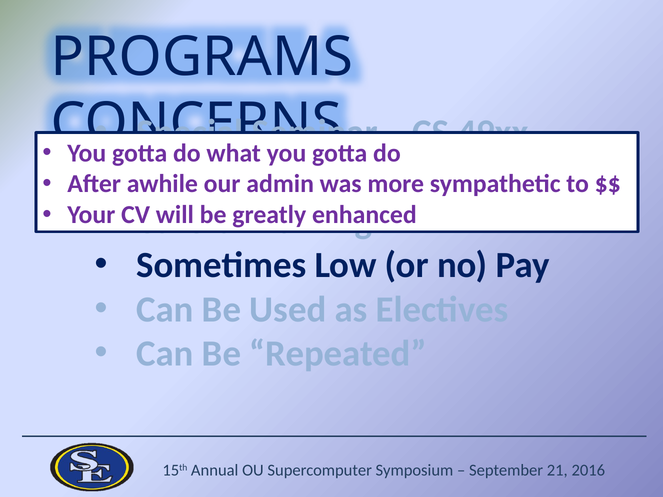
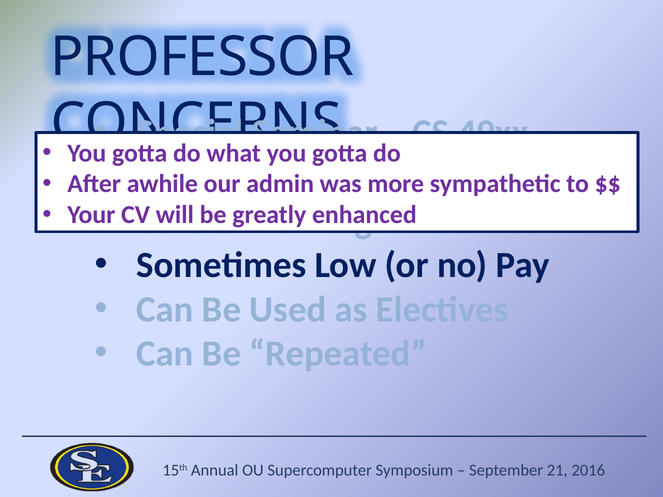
PROGRAMS: PROGRAMS -> PROFESSOR (202, 57)
